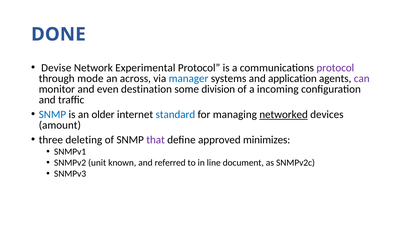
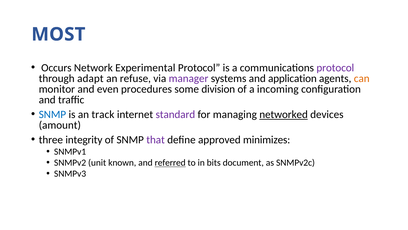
DONE: DONE -> MOST (58, 34)
Devise: Devise -> Occurs (56, 68)
mode: mode -> adapt (90, 78)
across: across -> refuse (135, 78)
manager colour: blue -> purple (189, 78)
can colour: purple -> orange (362, 78)
destination: destination -> procedures (147, 89)
older: older -> track (103, 114)
standard colour: blue -> purple (175, 114)
deleting: deleting -> integrity (84, 140)
referred underline: none -> present (170, 162)
line: line -> bits (214, 162)
